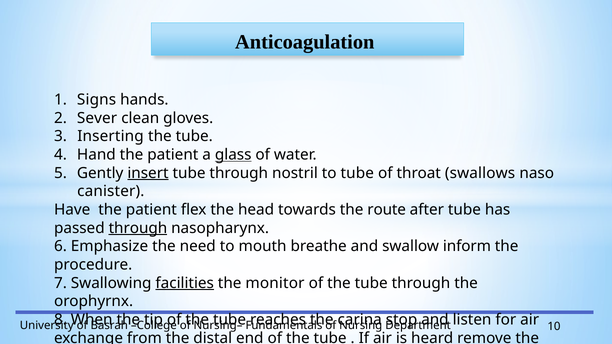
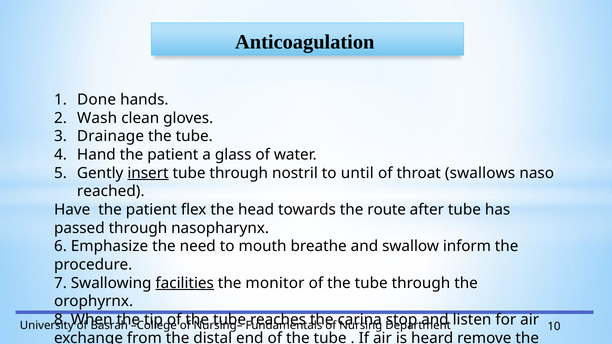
Signs: Signs -> Done (97, 100)
Sever: Sever -> Wash (97, 118)
Inserting: Inserting -> Drainage (111, 136)
glass underline: present -> none (233, 155)
to tube: tube -> until (357, 173)
canister: canister -> reached (111, 192)
through underline: present -> none (138, 228)
